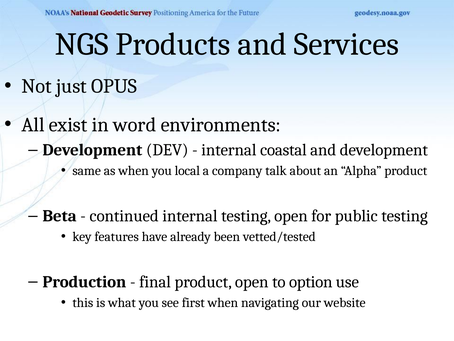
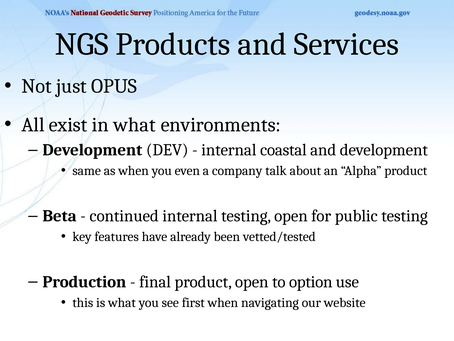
in word: word -> what (135, 125)
local: local -> even (187, 170)
